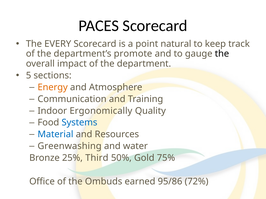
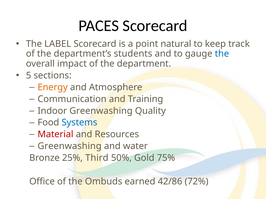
EVERY: EVERY -> LABEL (58, 44)
promote: promote -> students (133, 54)
the colour: black -> blue (222, 54)
Indoor Ergonomically: Ergonomically -> Greenwashing (101, 111)
Material colour: blue -> red (55, 135)
95/86: 95/86 -> 42/86 (170, 182)
